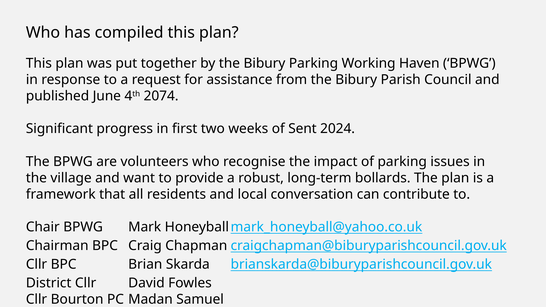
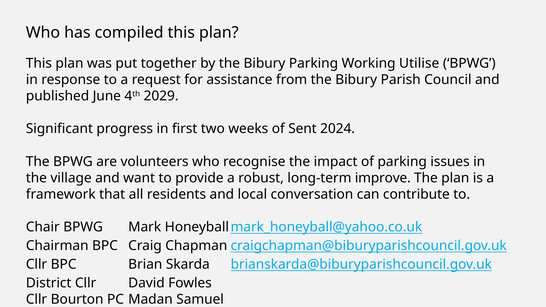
Haven: Haven -> Utilise (419, 63)
2074: 2074 -> 2029 (161, 96)
bollards: bollards -> improve (383, 178)
